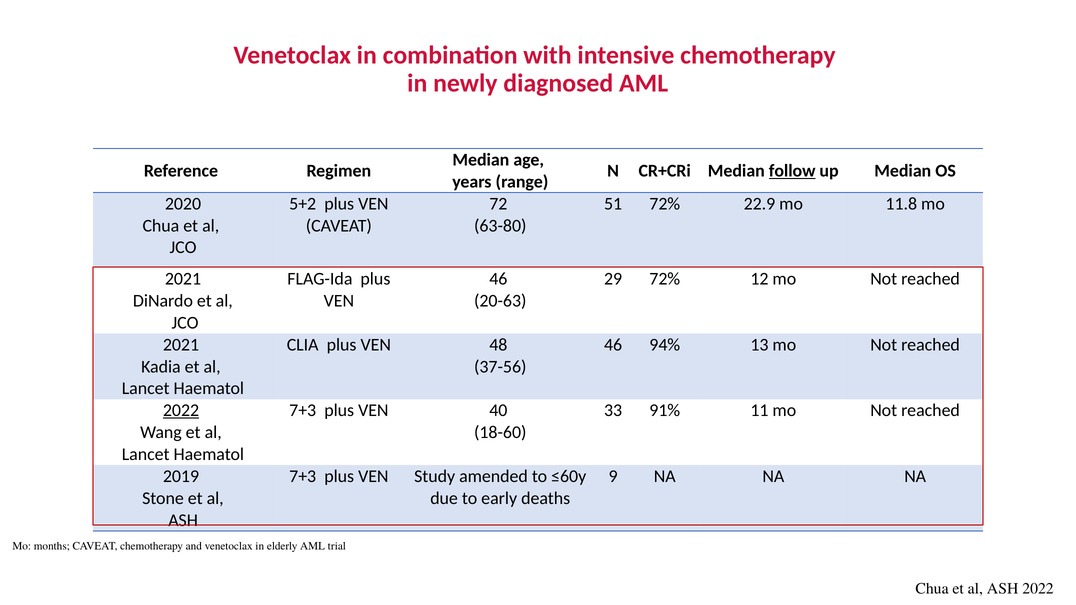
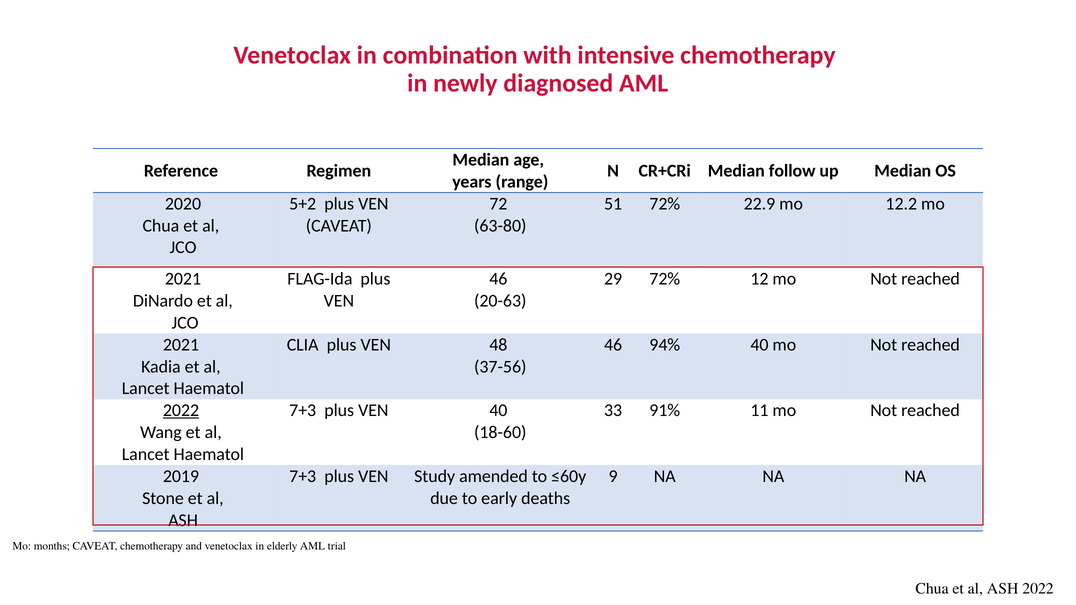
follow underline: present -> none (792, 171)
11.8: 11.8 -> 12.2 (901, 204)
94% 13: 13 -> 40 (759, 345)
